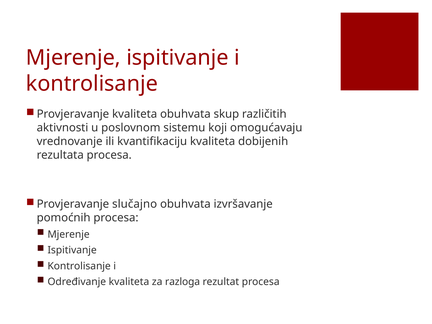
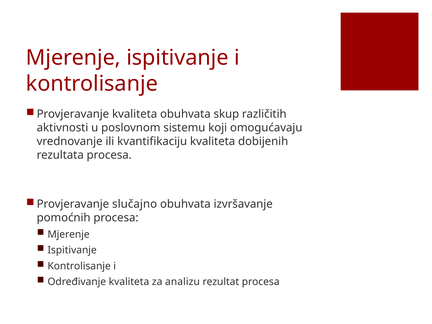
razloga: razloga -> analizu (182, 282)
